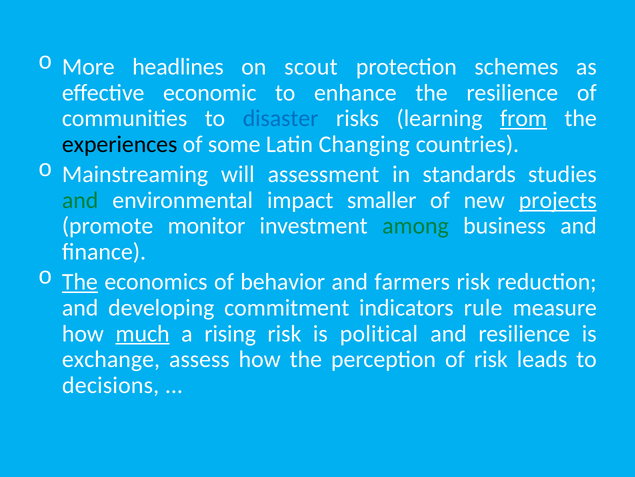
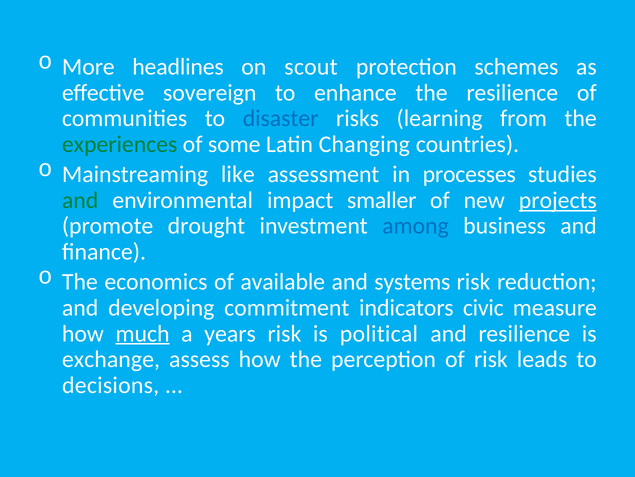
economic: economic -> sovereign (210, 93)
from underline: present -> none (523, 118)
experiences colour: black -> green (120, 144)
will: will -> like (238, 174)
standards: standards -> processes (469, 174)
monitor: monitor -> drought (206, 226)
among colour: green -> blue (415, 226)
The underline: present -> none (80, 282)
behavior: behavior -> available (283, 282)
farmers: farmers -> systems (412, 282)
rule: rule -> civic (483, 307)
rising: rising -> years (230, 333)
